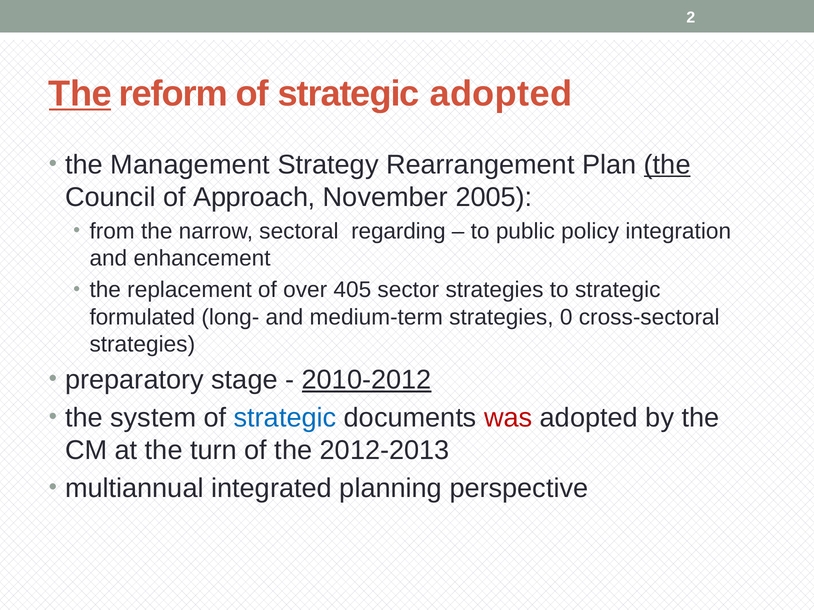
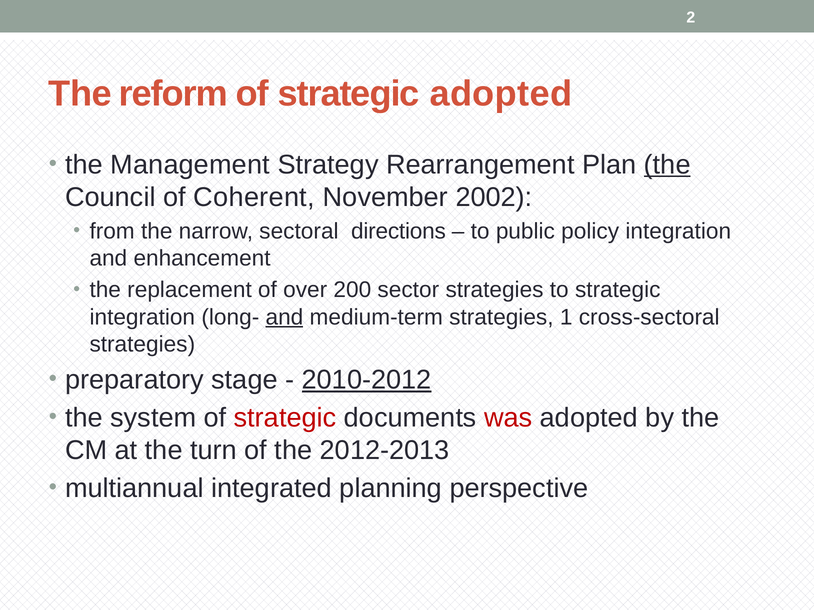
The underline: present -> none (80, 94)
Approach: Approach -> Coherent (254, 197)
2005: 2005 -> 2002 (494, 197)
regarding: regarding -> directions (398, 231)
405: 405 -> 200 (352, 290)
formulated: formulated -> integration (142, 317)
and underline: none -> present (284, 317)
0: 0 -> 1 (566, 317)
strategic colour: blue -> red (285, 418)
